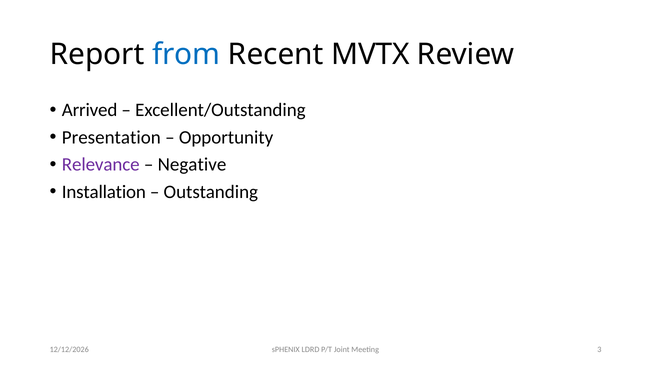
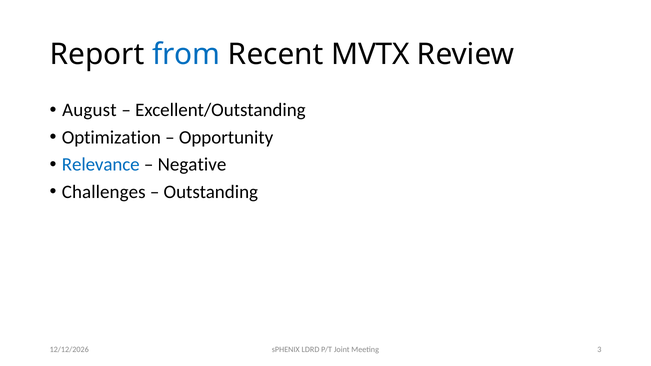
Arrived: Arrived -> August (89, 110)
Presentation: Presentation -> Optimization (111, 137)
Relevance colour: purple -> blue (101, 165)
Installation: Installation -> Challenges (104, 192)
